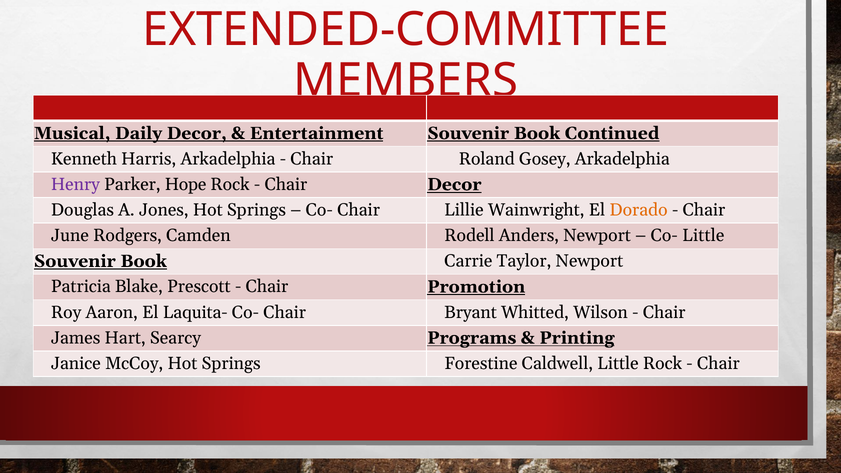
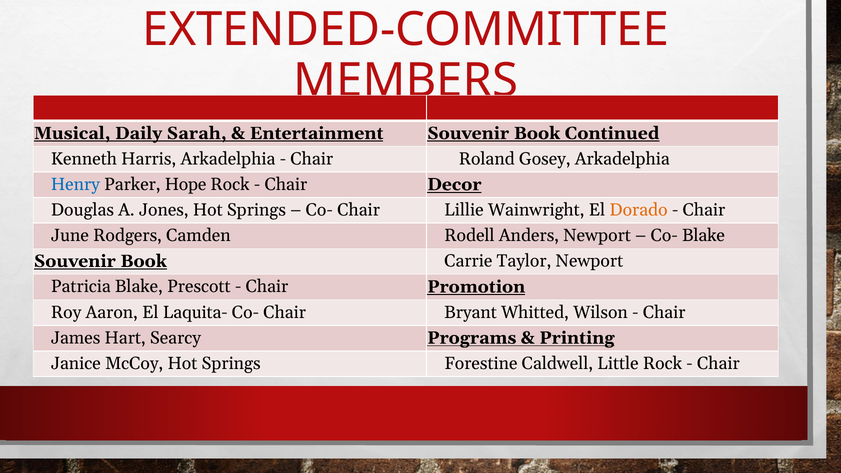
Daily Decor: Decor -> Sarah (197, 133)
Henry colour: purple -> blue (75, 184)
Co- Little: Little -> Blake (704, 236)
